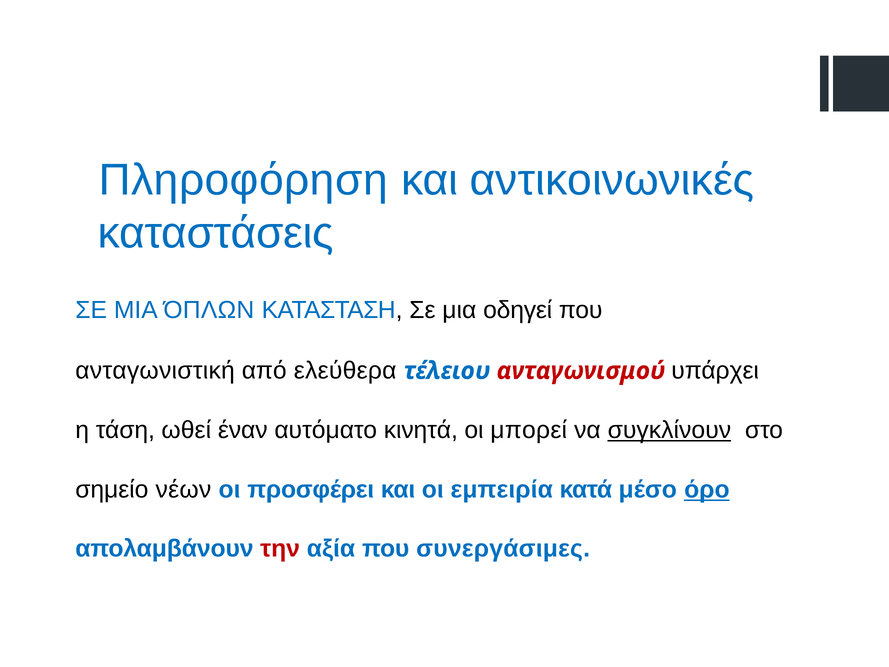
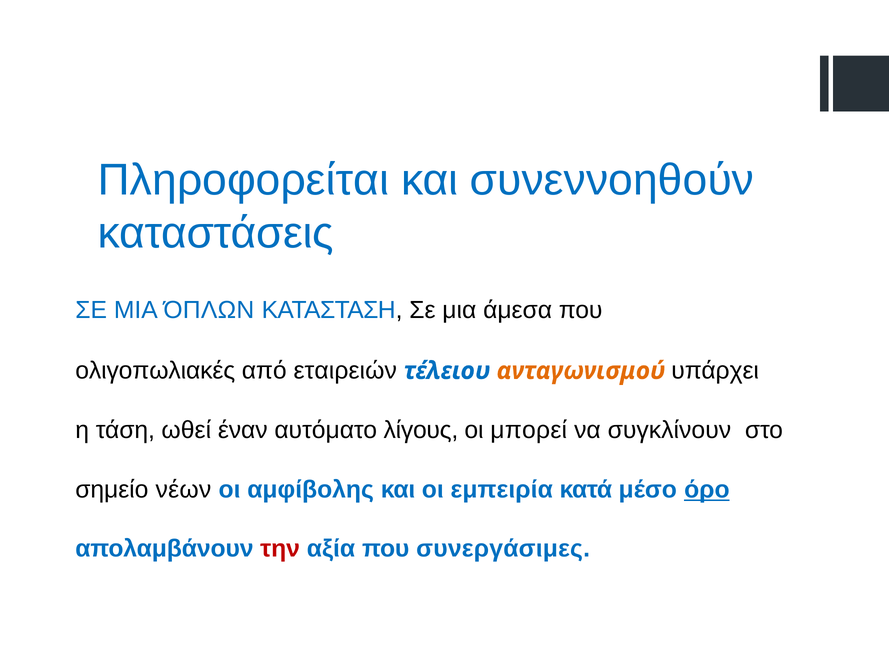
Πληροφόρηση: Πληροφόρηση -> Πληροφορείται (243, 180)
αντικοινωνικές: αντικοινωνικές -> συνεννοηθούν (612, 180)
οδηγεί: οδηγεί -> άμεσα (518, 310)
ανταγωνιστική: ανταγωνιστική -> ολιγοπωλιακές (155, 371)
ελεύθερα: ελεύθερα -> εταιρειών (345, 371)
ανταγωνισμού colour: red -> orange (581, 371)
κινητά: κινητά -> λίγους (421, 430)
συγκλίνουν underline: present -> none (669, 430)
προσφέρει: προσφέρει -> αμφίβολης (311, 489)
